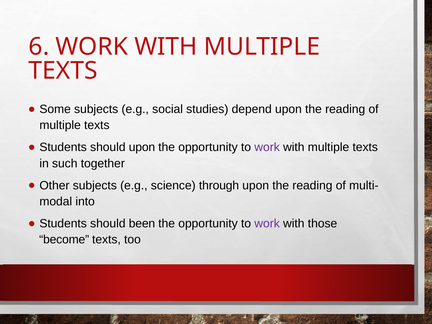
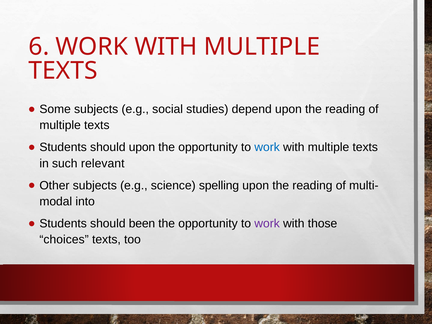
work colour: purple -> blue (267, 147)
together: together -> relevant (103, 163)
through: through -> spelling (219, 185)
become: become -> choices (64, 240)
